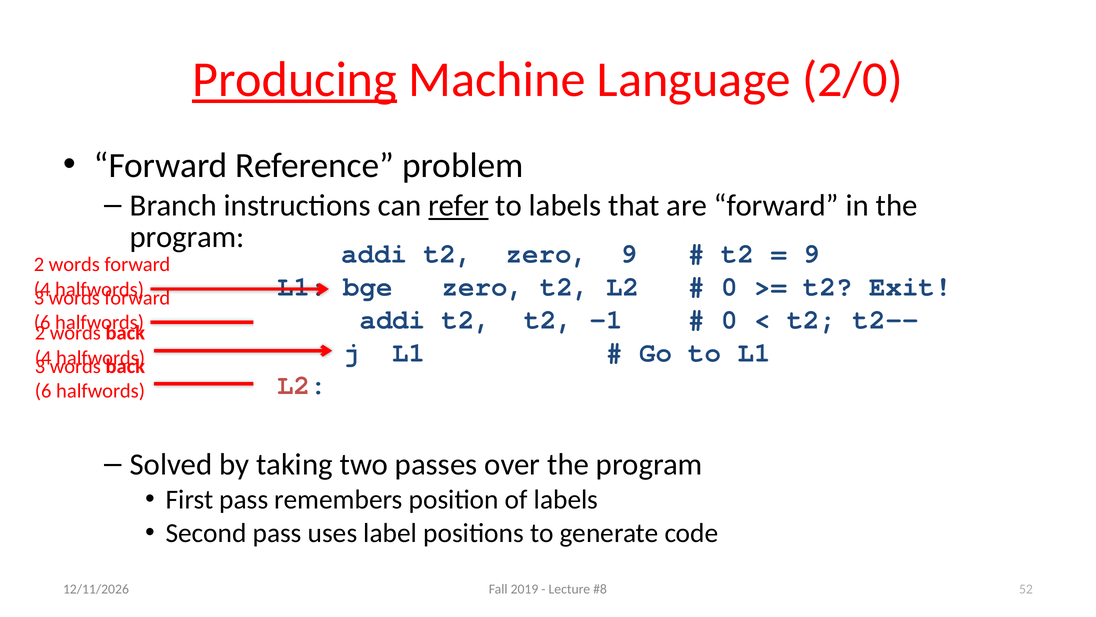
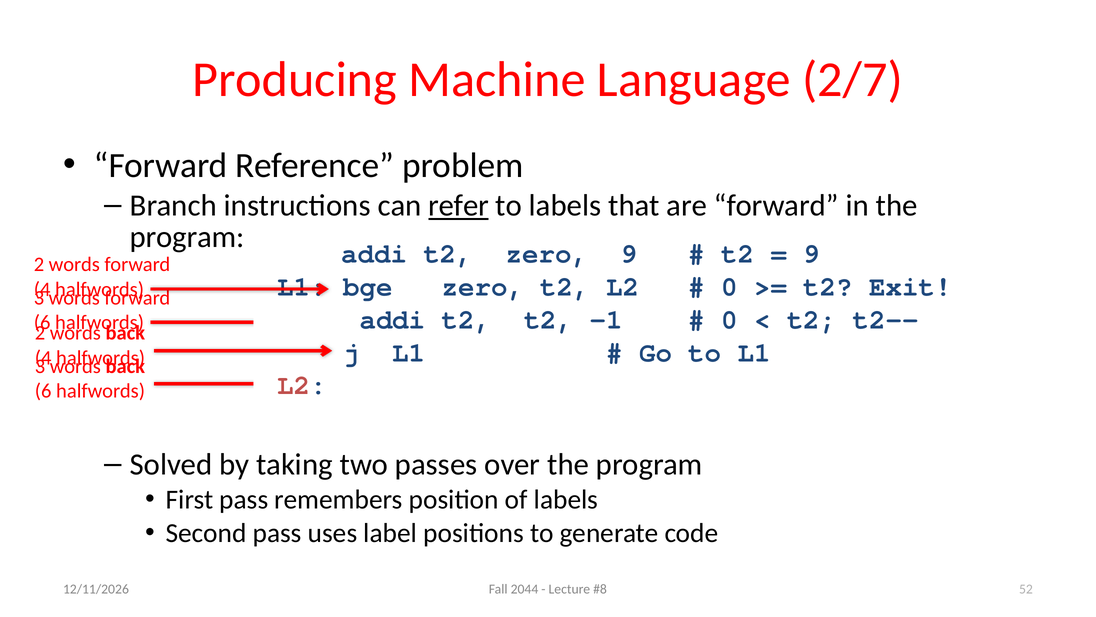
Producing underline: present -> none (295, 80)
2/0: 2/0 -> 2/7 (852, 80)
2019: 2019 -> 2044 (524, 589)
